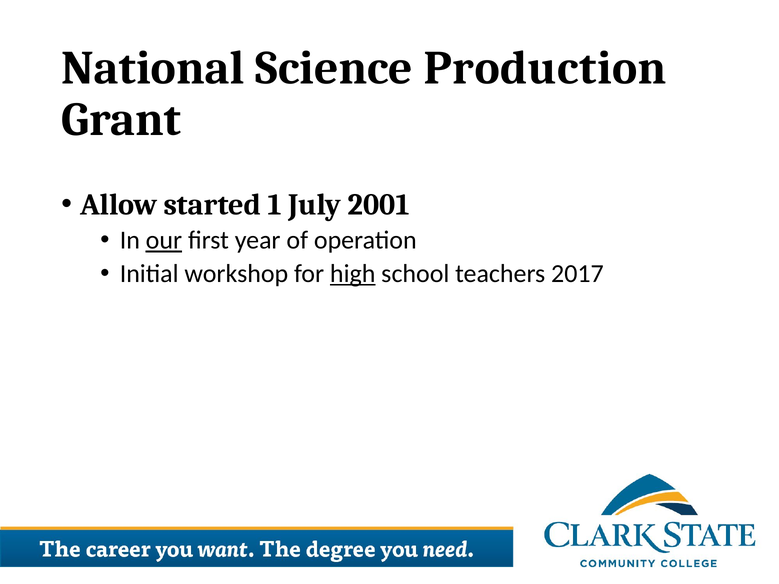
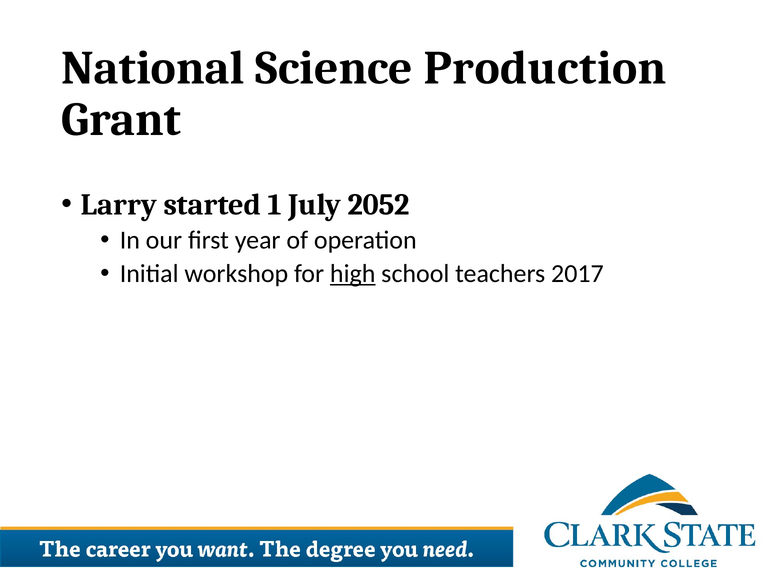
Allow: Allow -> Larry (119, 205)
2001: 2001 -> 2052 (379, 205)
our underline: present -> none (164, 240)
